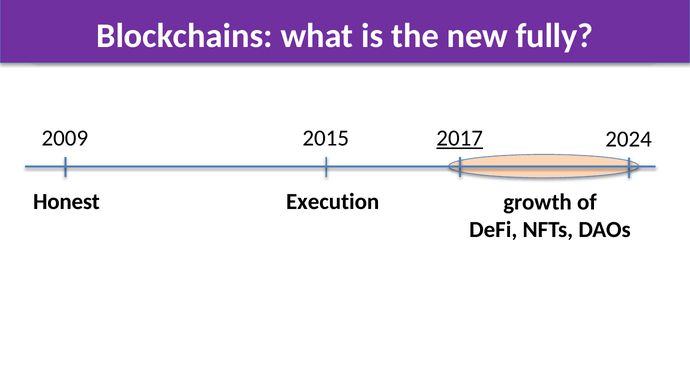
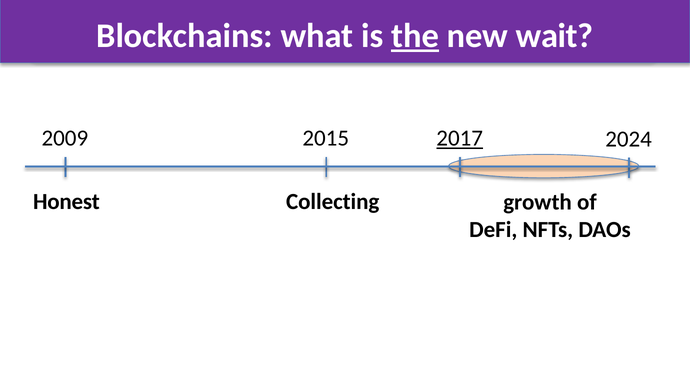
the underline: none -> present (415, 36)
fully: fully -> wait (555, 36)
Execution: Execution -> Collecting (333, 202)
